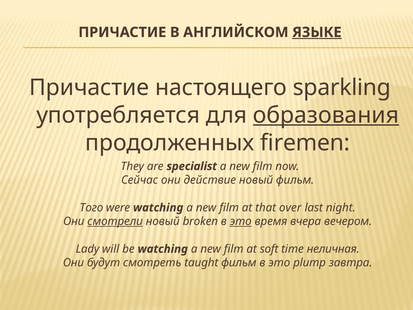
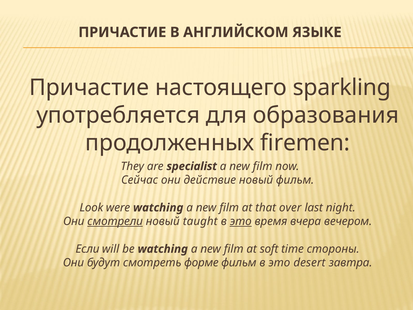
ЯЗЫКЕ underline: present -> none (317, 32)
образования underline: present -> none (326, 115)
Того: Того -> Look (91, 207)
broken: broken -> taught (200, 221)
Lady: Lady -> Если (88, 249)
неличная: неличная -> стороны (333, 249)
taught: taught -> форме (201, 263)
plump: plump -> desert (309, 263)
